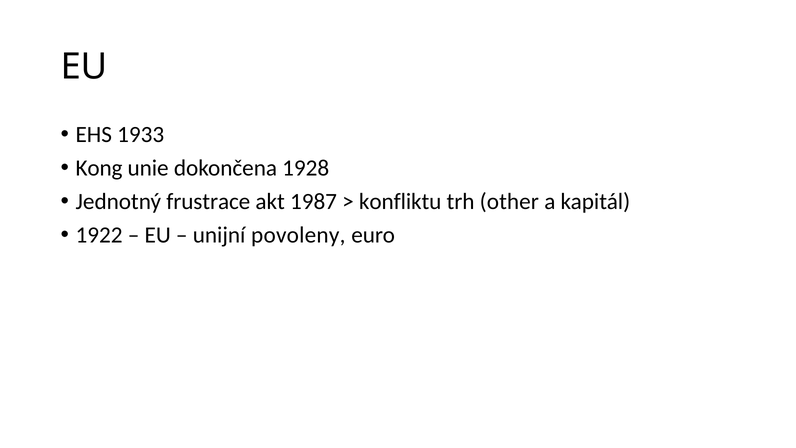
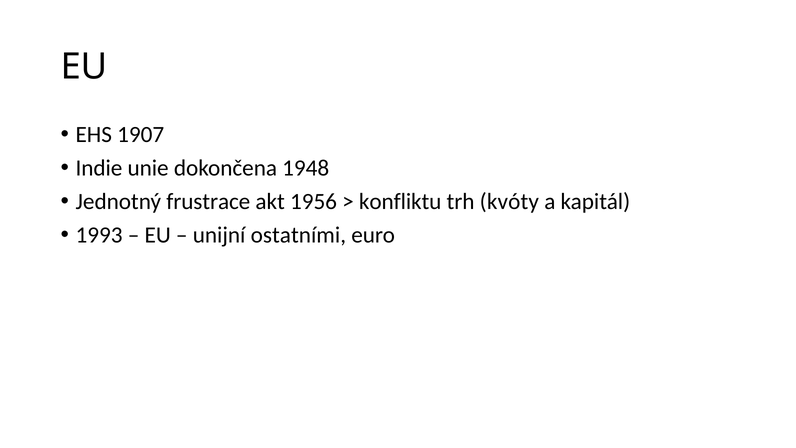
1933: 1933 -> 1907 (141, 135)
Kong: Kong -> Indie (99, 168)
1928: 1928 -> 1948 (306, 168)
1987: 1987 -> 1956 (314, 201)
other: other -> kvóty (509, 201)
1922: 1922 -> 1993 (99, 235)
povoleny: povoleny -> ostatními (298, 235)
